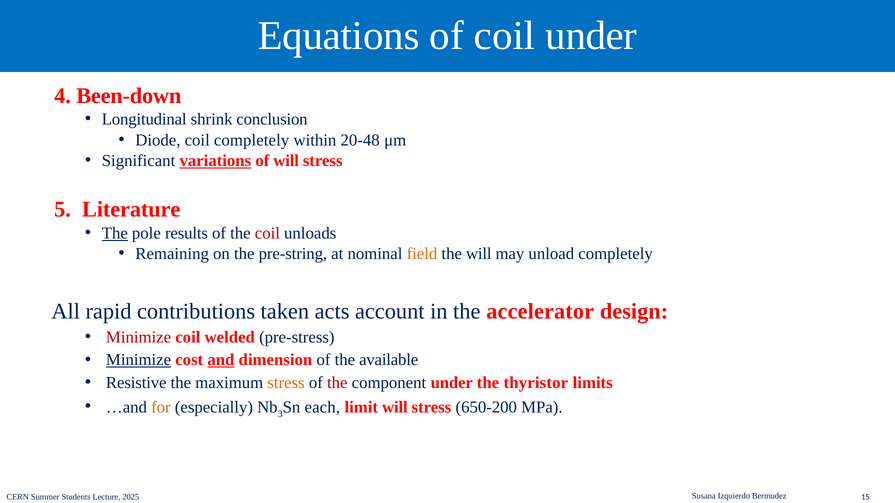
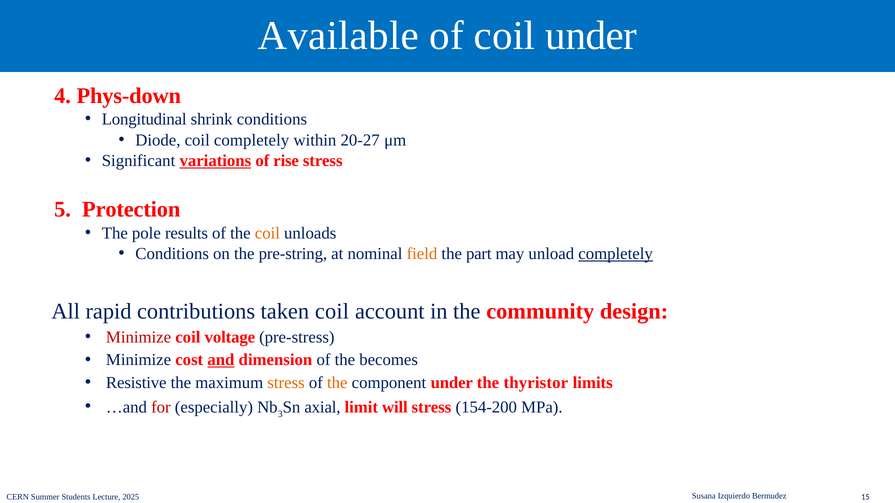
Equations: Equations -> Available (338, 36)
Been-down: Been-down -> Phys-down (129, 96)
shrink conclusion: conclusion -> conditions (272, 119)
20-48: 20-48 -> 20-27 (360, 140)
of will: will -> rise (286, 161)
Literature: Literature -> Protection (131, 210)
The underline: present -> none (115, 233)
coil colour: red -> orange (267, 233)
Remaining: Remaining -> Conditions (172, 254)
the will: will -> part (479, 254)
completely underline: none -> present (616, 254)
taken acts: acts -> coil (332, 312)
accelerator: accelerator -> community (540, 312)
welded: welded -> voltage (230, 337)
Minimize underline: present -> none (139, 360)
available: available -> becomes (389, 360)
the colour: red -> orange (337, 383)
for colour: orange -> red (161, 408)
each: each -> axial (322, 408)
650-200: 650-200 -> 154-200 (486, 408)
